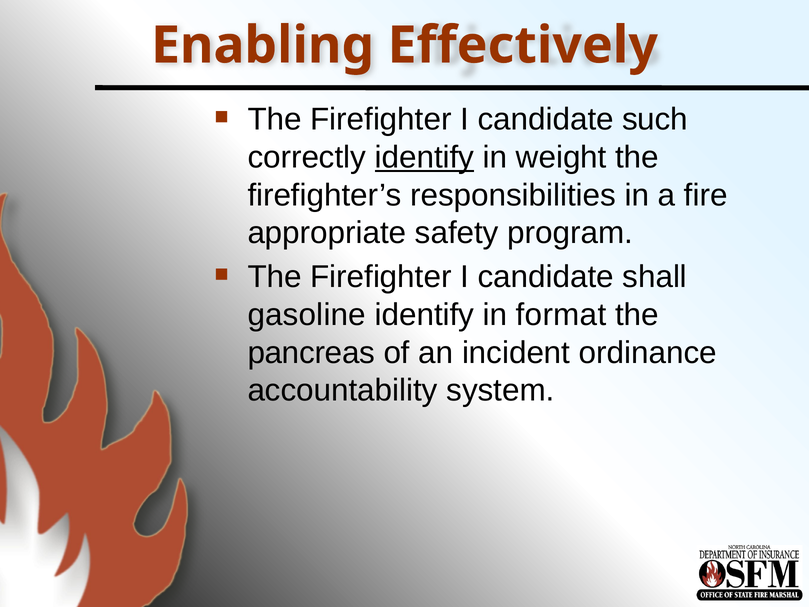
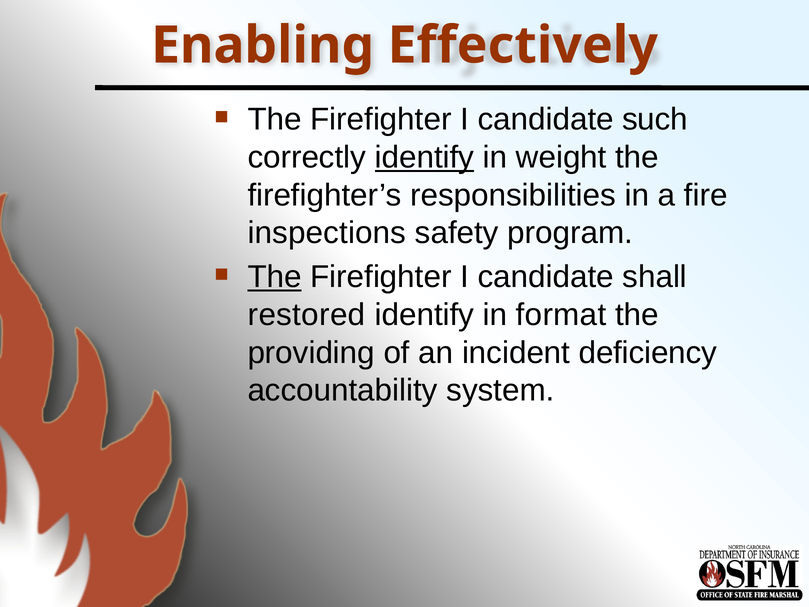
appropriate: appropriate -> inspections (327, 233)
The underline: none -> present (275, 277)
gasoline: gasoline -> restored (307, 315)
pancreas: pancreas -> providing (311, 352)
ordinance: ordinance -> deficiency (648, 352)
